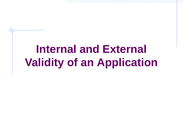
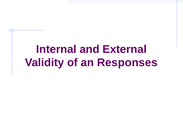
Application: Application -> Responses (127, 63)
